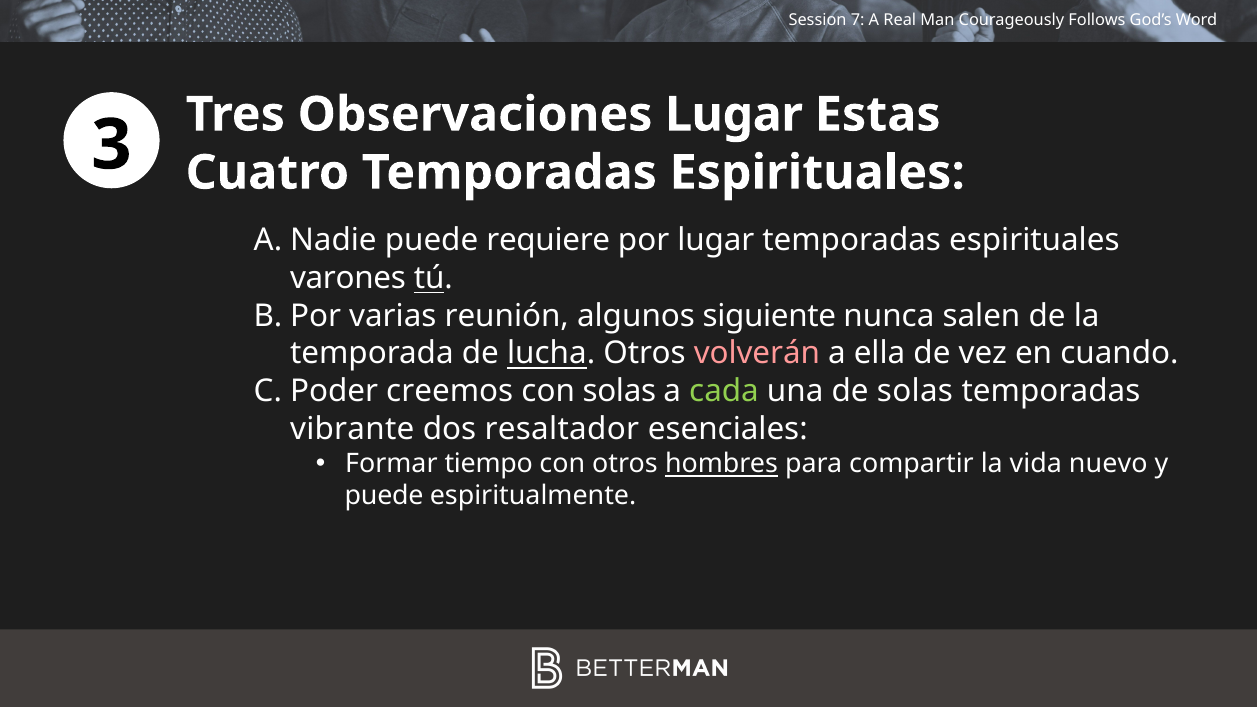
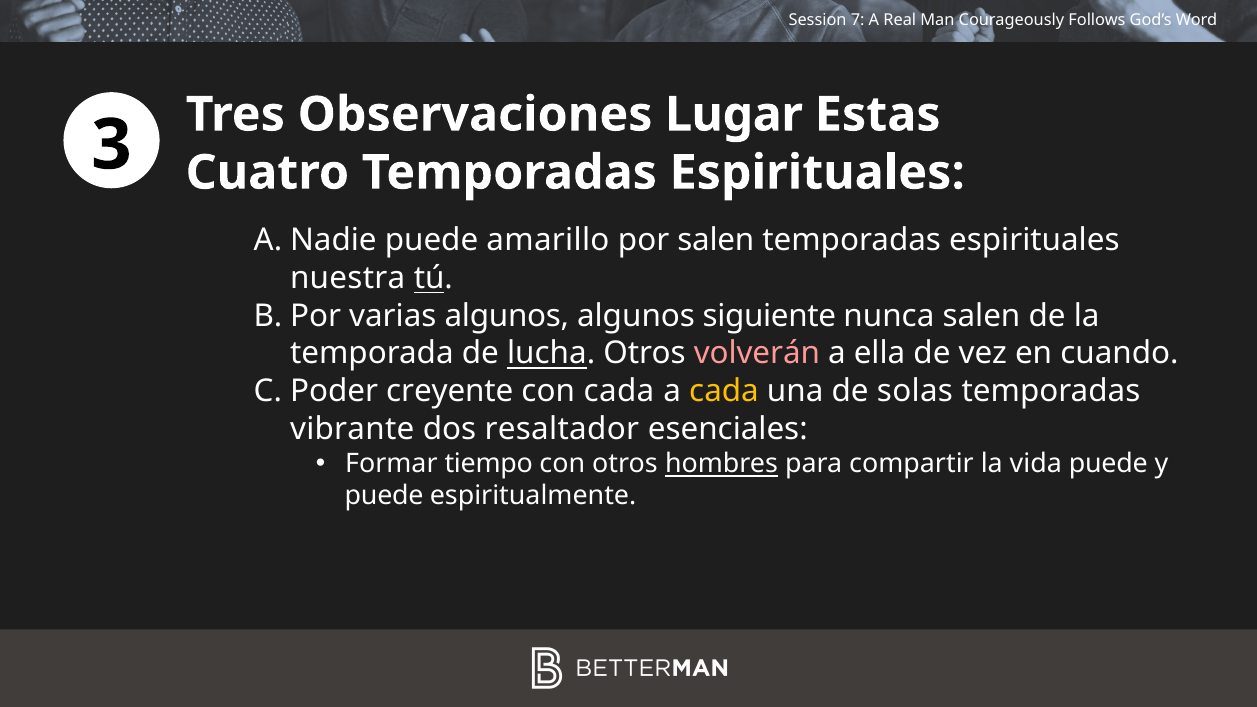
requiere: requiere -> amarillo (548, 241)
por lugar: lugar -> salen (716, 241)
varones: varones -> nuestra (348, 278)
varias reunión: reunión -> algunos (507, 316)
creemos: creemos -> creyente (450, 391)
con solas: solas -> cada (619, 391)
cada colour: light green -> yellow (724, 391)
vida nuevo: nuevo -> puede (1108, 464)
